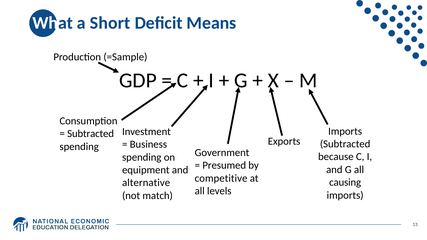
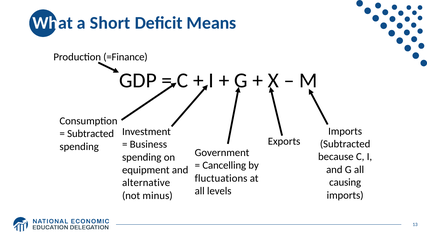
=Sample: =Sample -> =Finance (125, 57)
Presumed: Presumed -> Cancelling (224, 166)
competitive: competitive -> fluctuations (221, 178)
match: match -> minus (158, 196)
